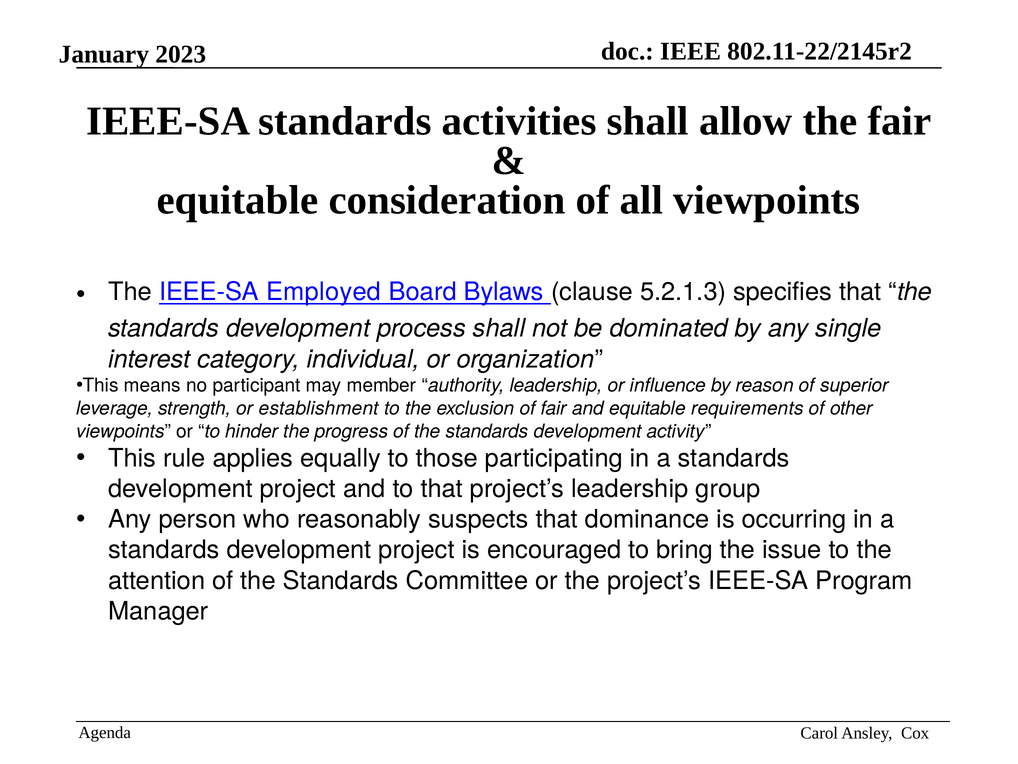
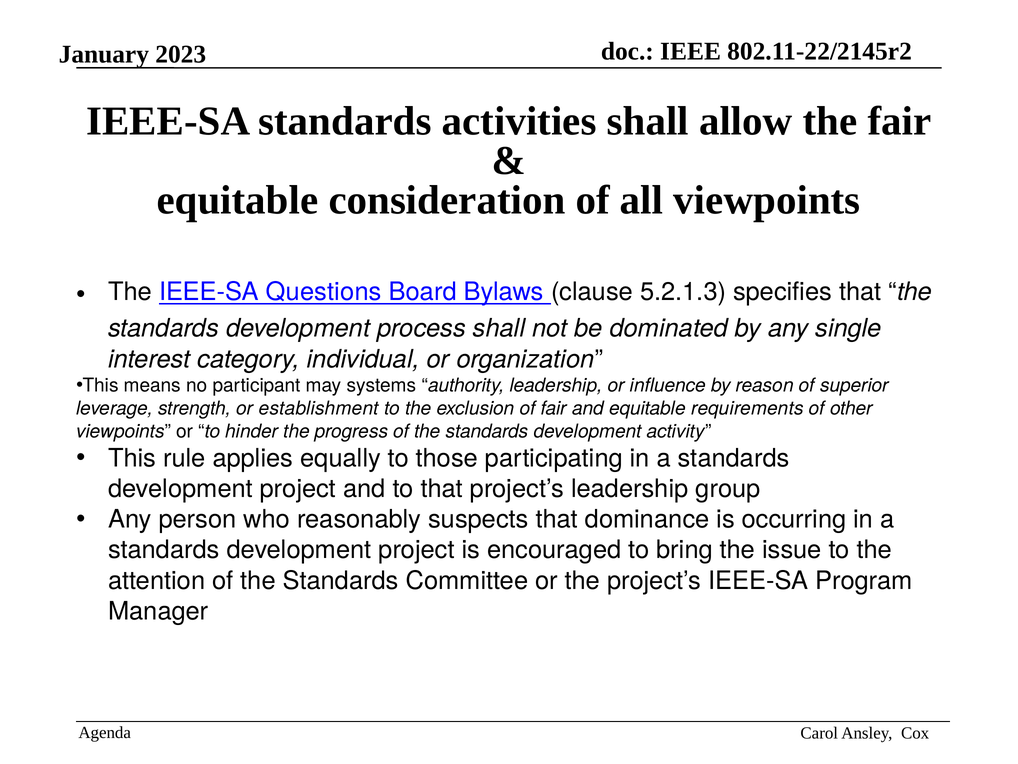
Employed: Employed -> Questions (324, 292)
member: member -> systems (381, 385)
